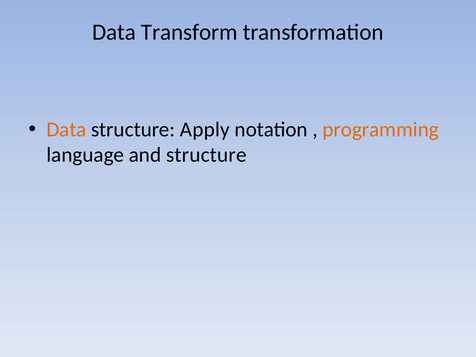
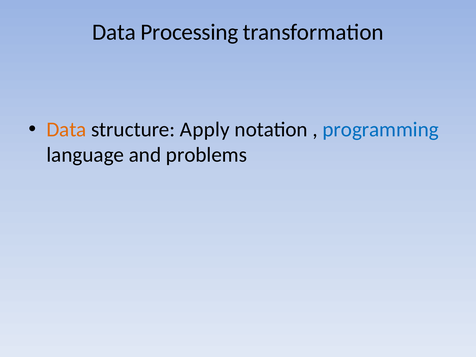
Transform: Transform -> Processing (189, 32)
programming colour: orange -> blue (381, 129)
and structure: structure -> problems (207, 155)
